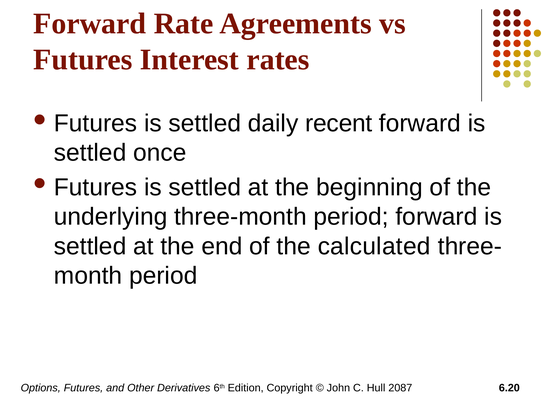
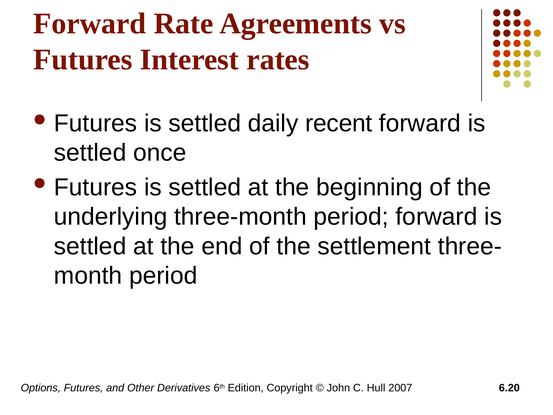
calculated: calculated -> settlement (374, 246)
2087: 2087 -> 2007 (400, 388)
